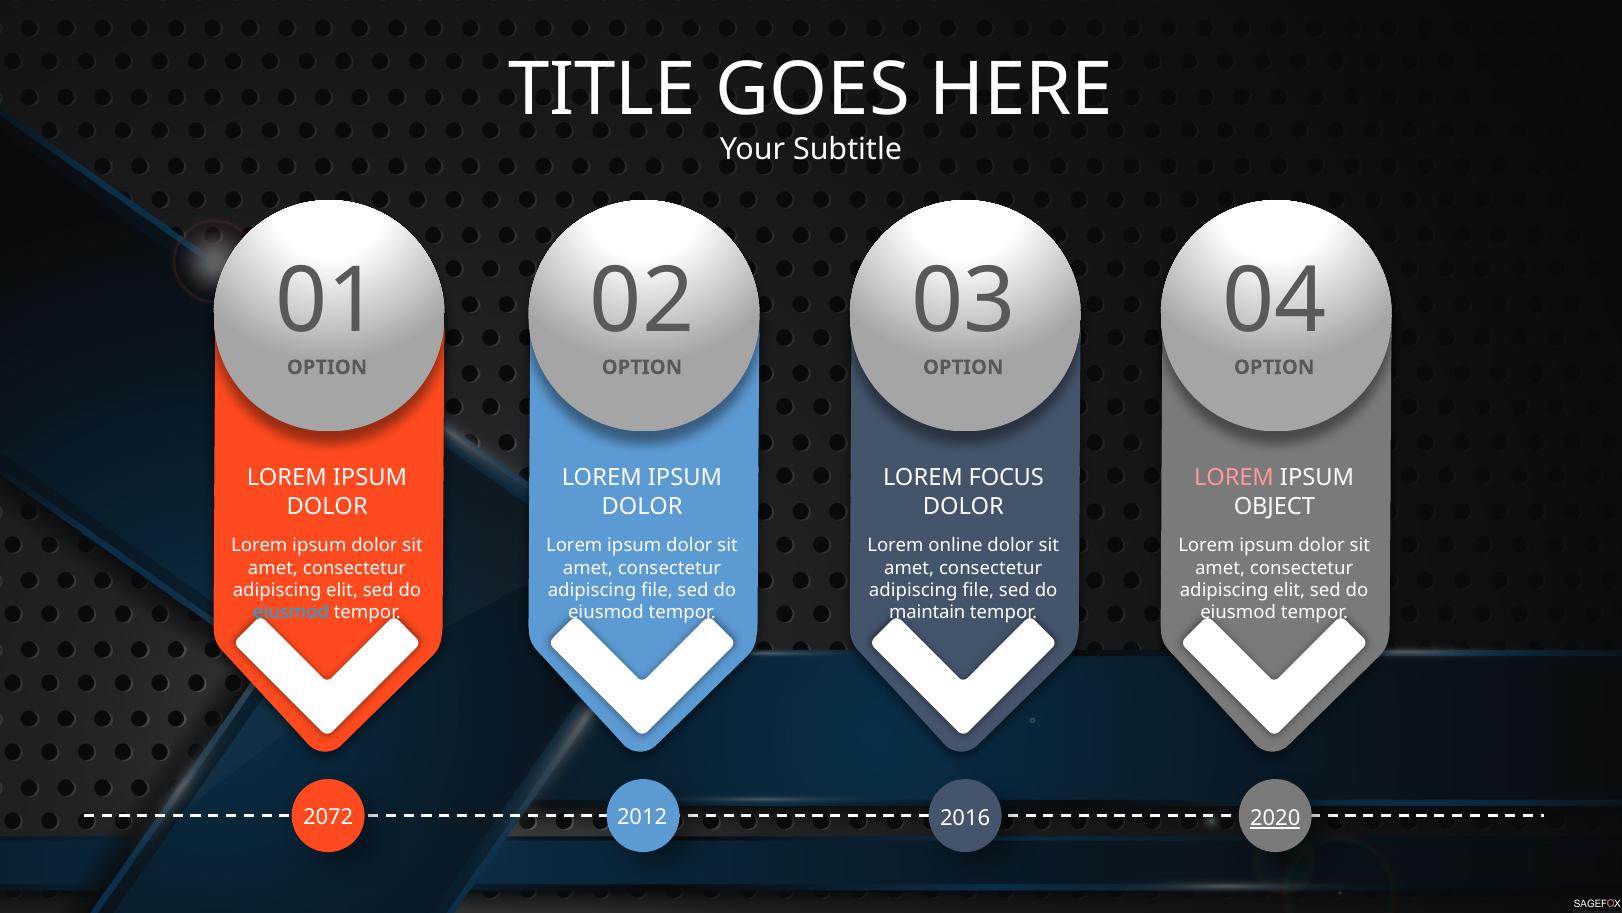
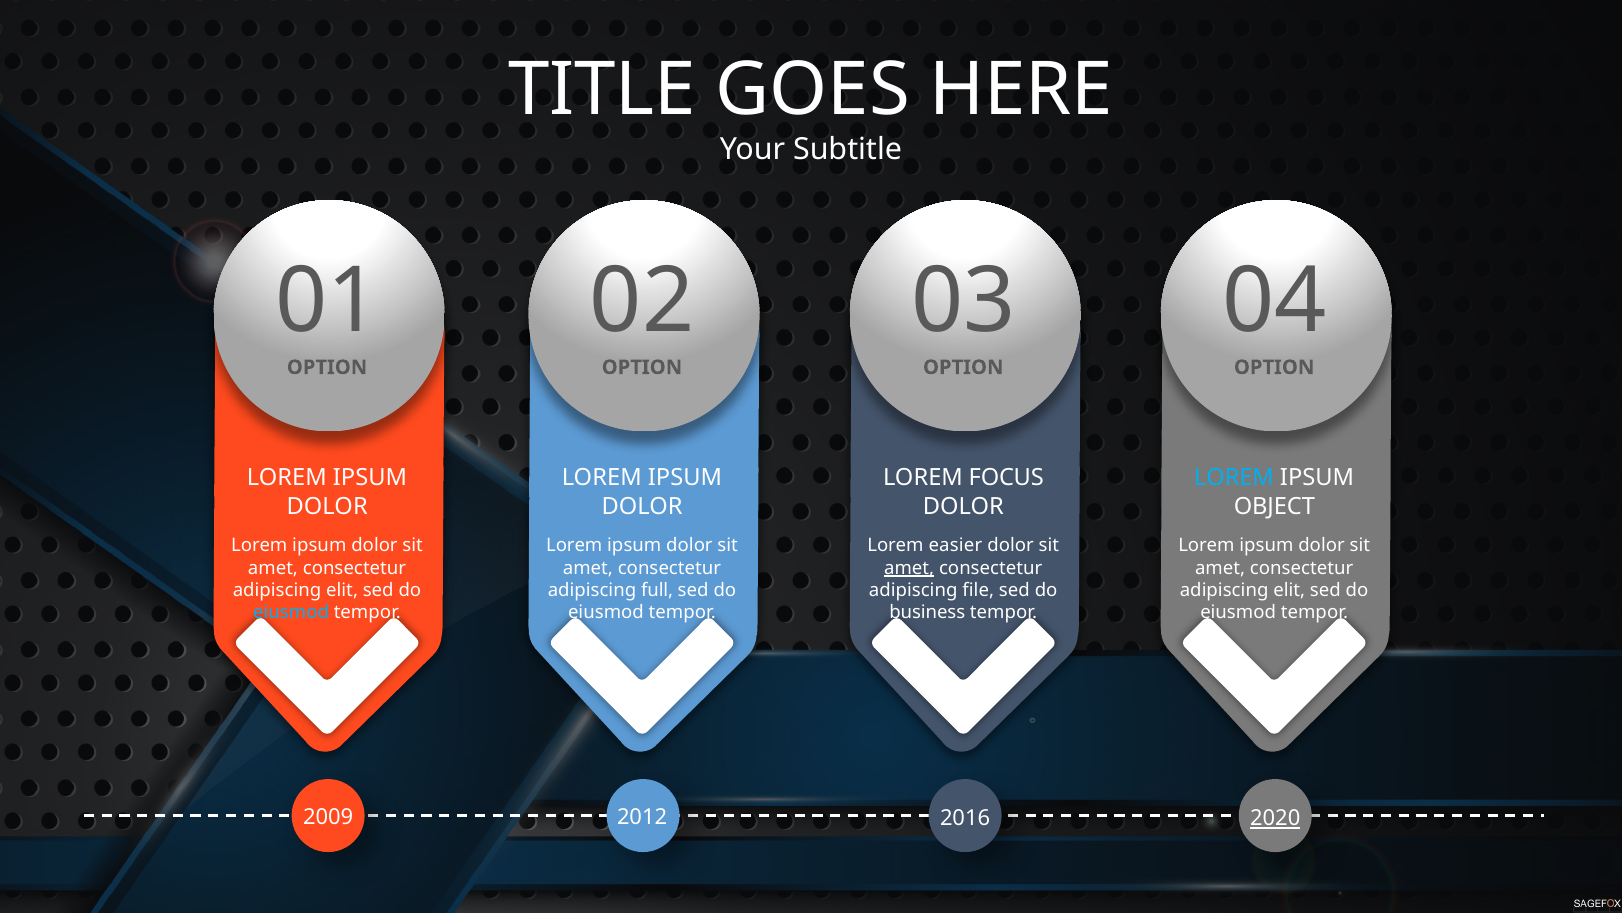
LOREM colour: pink -> light blue (1234, 478)
online: online -> easier (955, 545)
amet underline: none -> present (909, 568)
file: file -> full (657, 590)
maintain: maintain -> business (927, 612)
2072: 2072 -> 2009 (328, 816)
